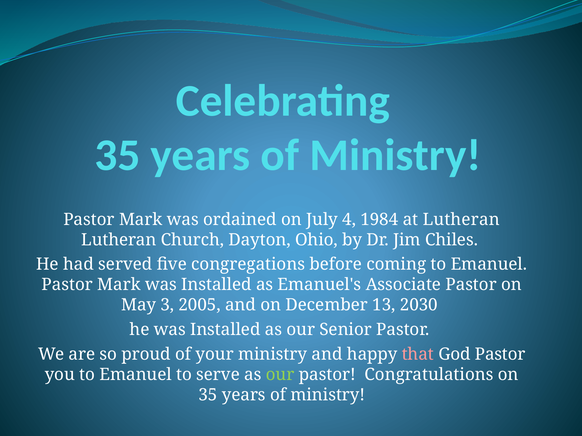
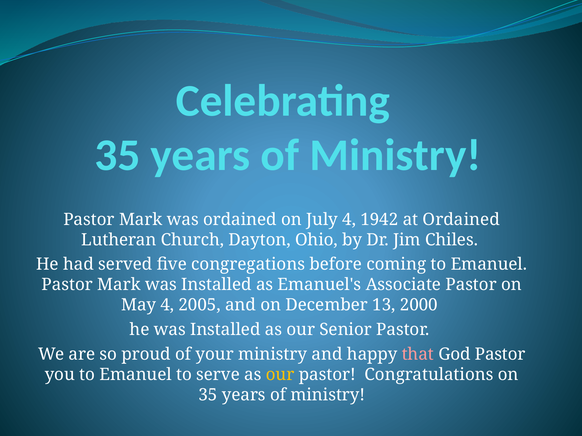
1984: 1984 -> 1942 (379, 220)
at Lutheran: Lutheran -> Ordained (461, 220)
May 3: 3 -> 4 (167, 305)
2030: 2030 -> 2000 (419, 305)
our colour: light green -> yellow (280, 375)
